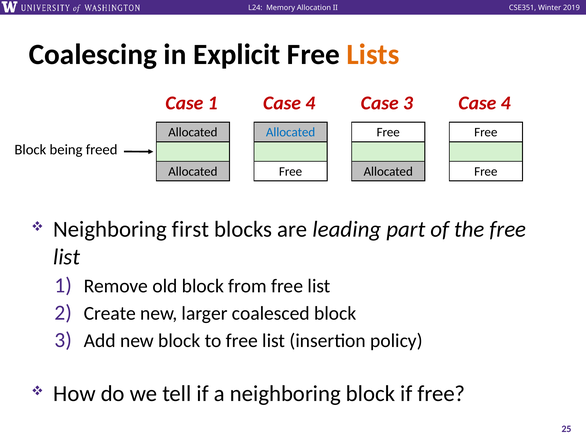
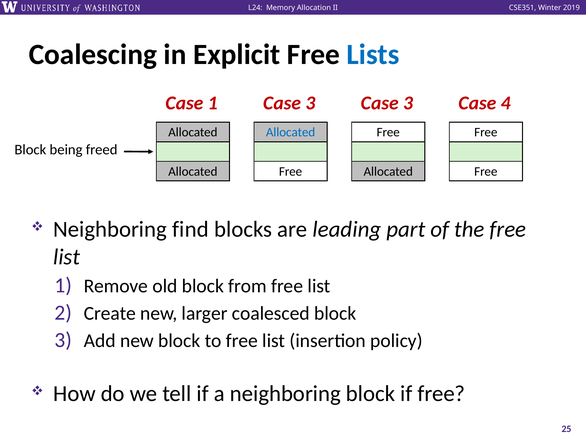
Lists colour: orange -> blue (373, 54)
4: 4 -> 3 (310, 103)
first: first -> find (190, 229)
